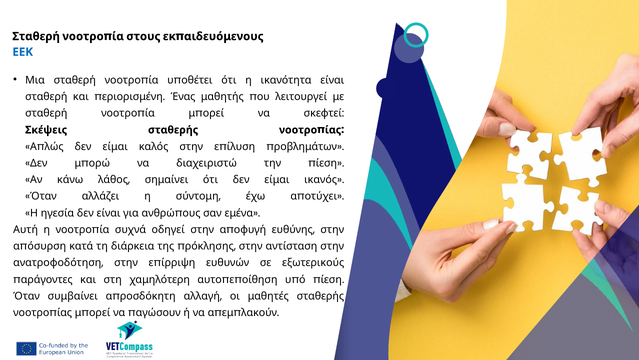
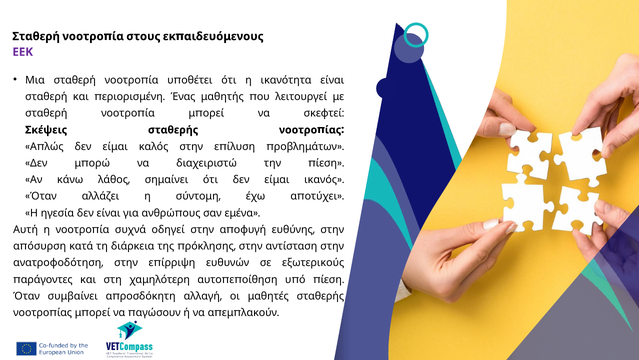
ΕΕΚ colour: blue -> purple (23, 52)
